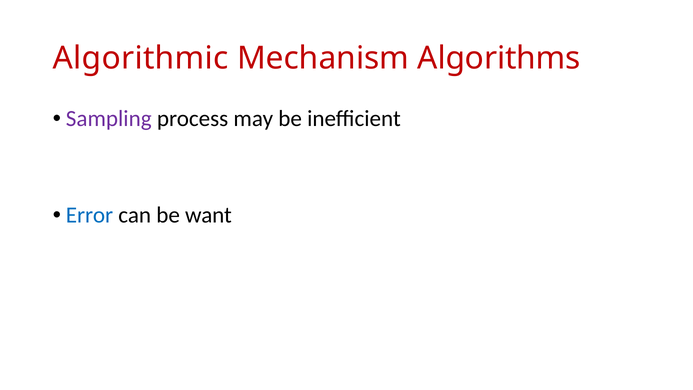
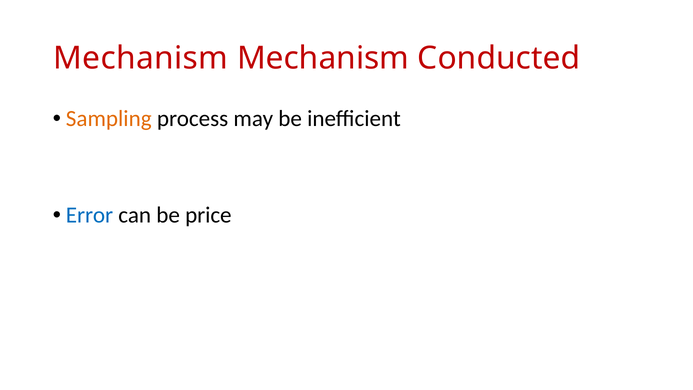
Algorithmic: Algorithmic -> Mechanism (141, 58)
Algorithms: Algorithms -> Conducted (499, 58)
Sampling colour: purple -> orange (109, 119)
want: want -> price (208, 215)
